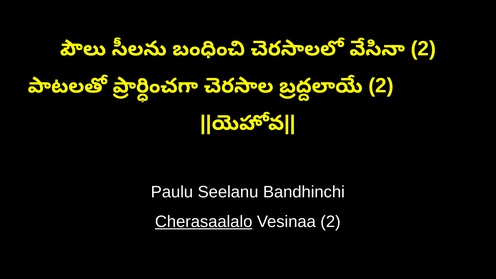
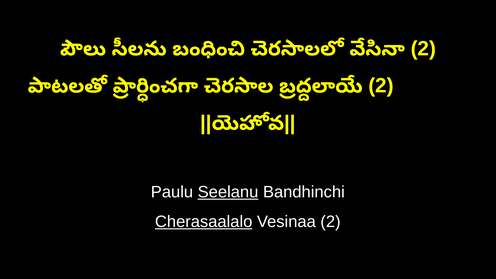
Seelanu underline: none -> present (228, 192)
